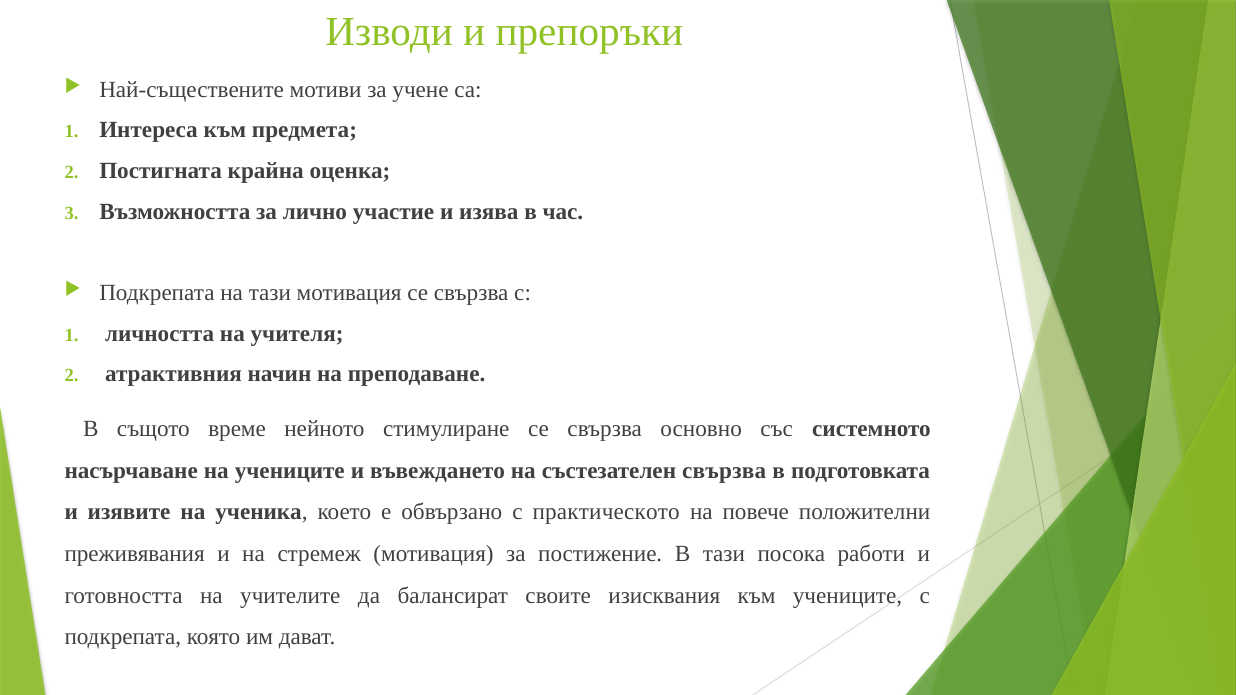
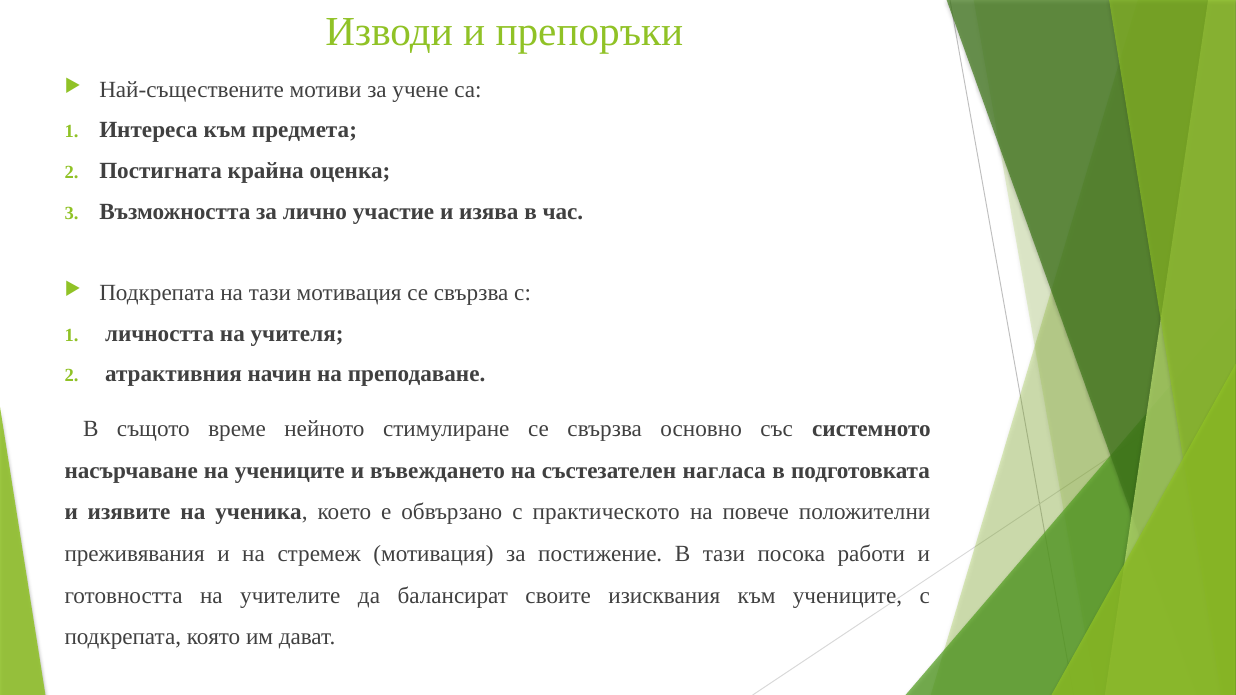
състезателен свързва: свързва -> нагласа (724, 471)
